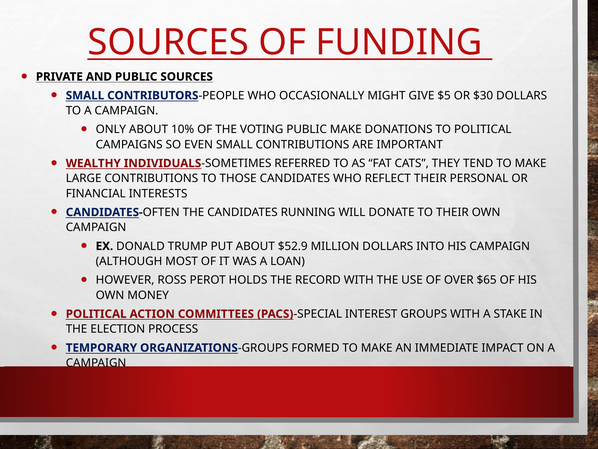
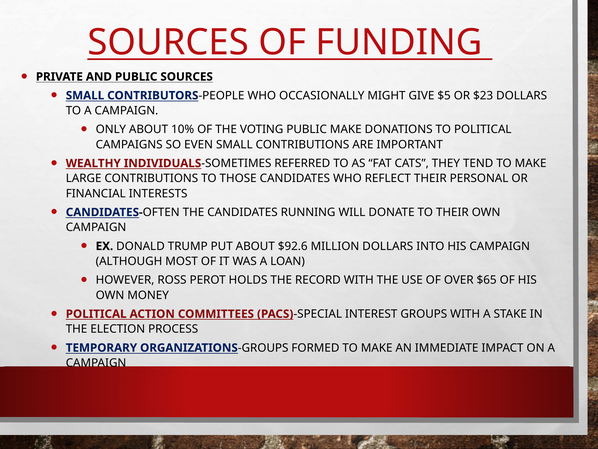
$30: $30 -> $23 (483, 95)
$52.9: $52.9 -> $92.6 (293, 246)
